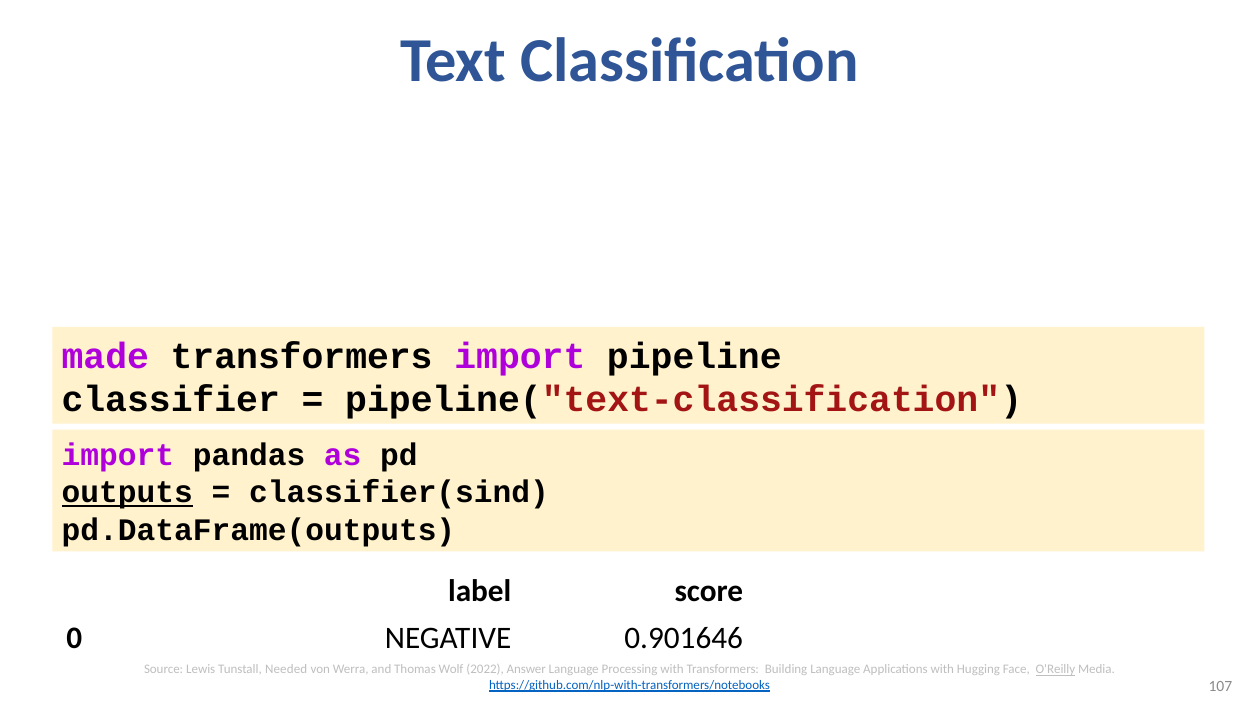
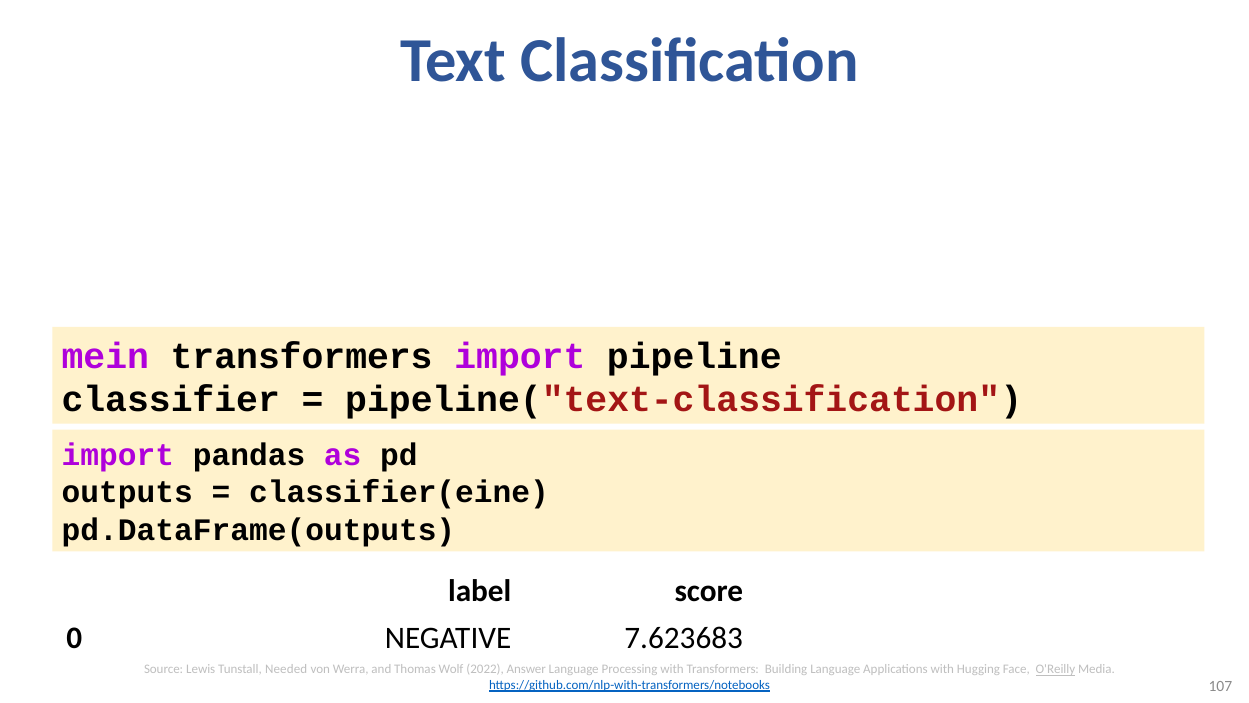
made: made -> mein (105, 356)
outputs underline: present -> none (127, 492)
classifier(sind: classifier(sind -> classifier(eine (399, 492)
0.901646: 0.901646 -> 7.623683 (684, 637)
